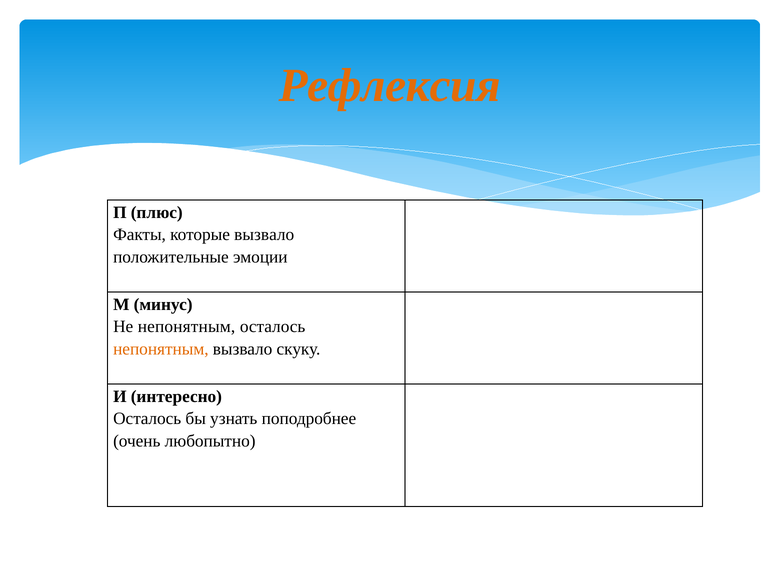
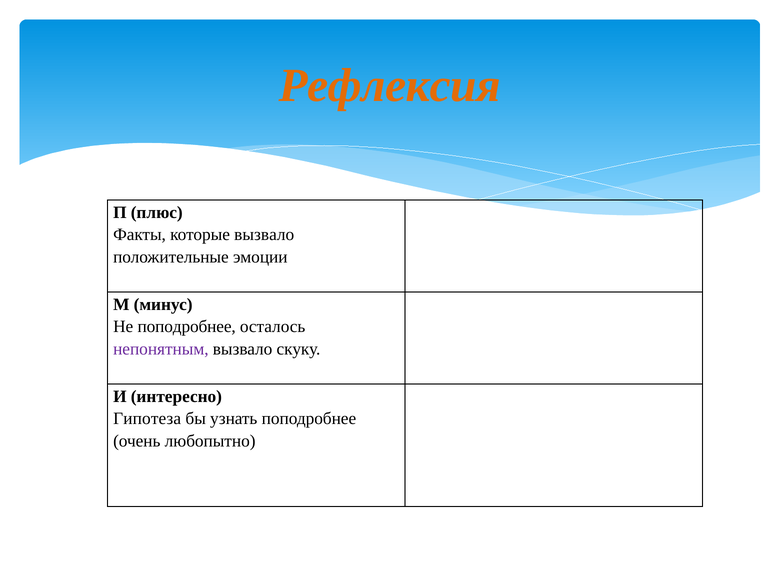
Не непонятным: непонятным -> поподробнее (187, 327)
непонятным colour: orange -> purple (161, 349)
Осталось: Осталось -> Гипотеза (147, 419)
